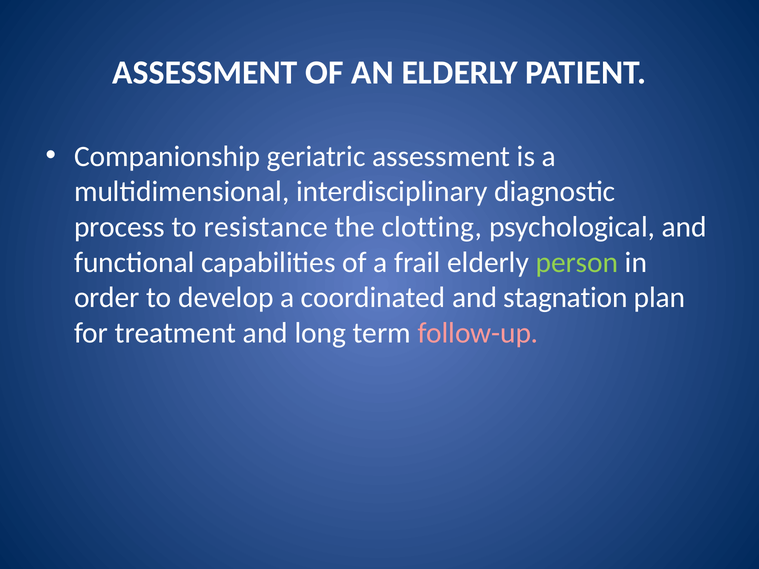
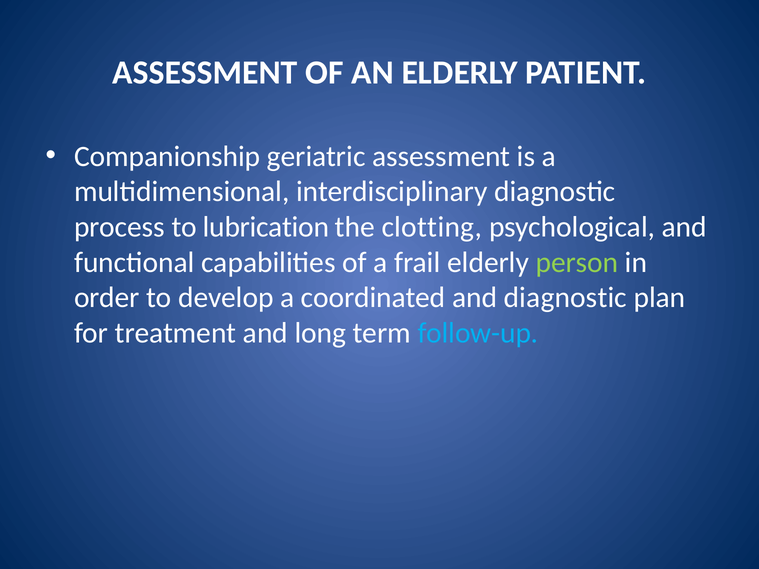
resistance: resistance -> lubrication (266, 227)
and stagnation: stagnation -> diagnostic (565, 298)
follow-up colour: pink -> light blue (478, 333)
